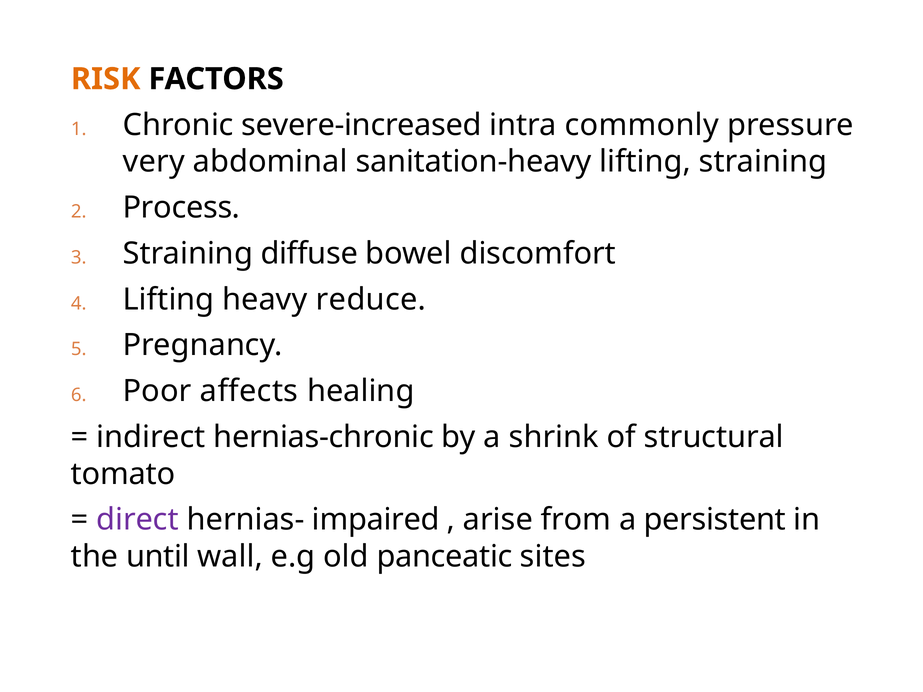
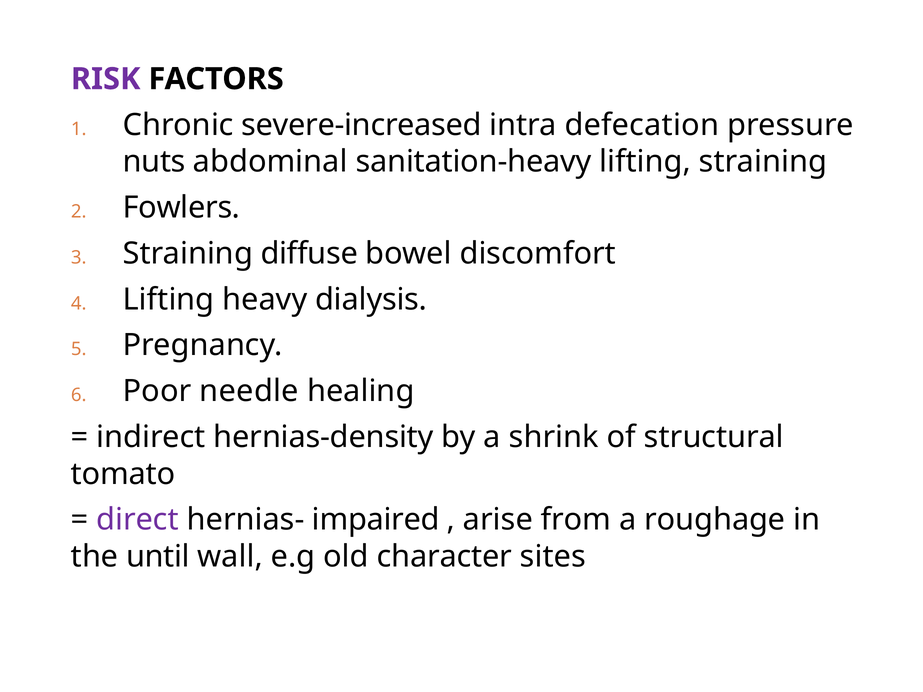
RISK colour: orange -> purple (106, 79)
commonly: commonly -> defecation (642, 125)
very: very -> nuts (154, 162)
Process: Process -> Fowlers (181, 208)
reduce: reduce -> dialysis (371, 300)
affects: affects -> needle (249, 391)
hernias-chronic: hernias-chronic -> hernias-density (324, 437)
persistent: persistent -> roughage (715, 520)
panceatic: panceatic -> character (444, 557)
